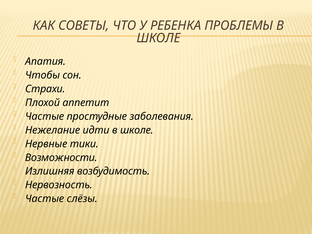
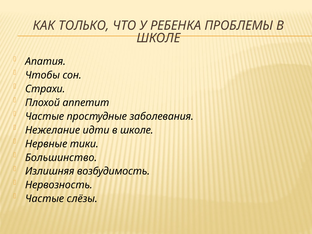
СОВЕТЫ: СОВЕТЫ -> ТОЛЬКО (84, 26)
Возможности: Возможности -> Большинство (61, 158)
